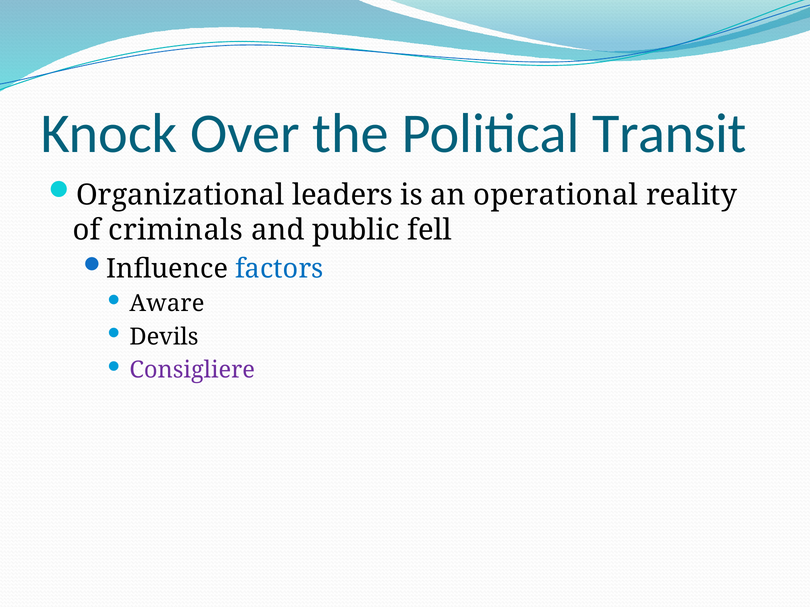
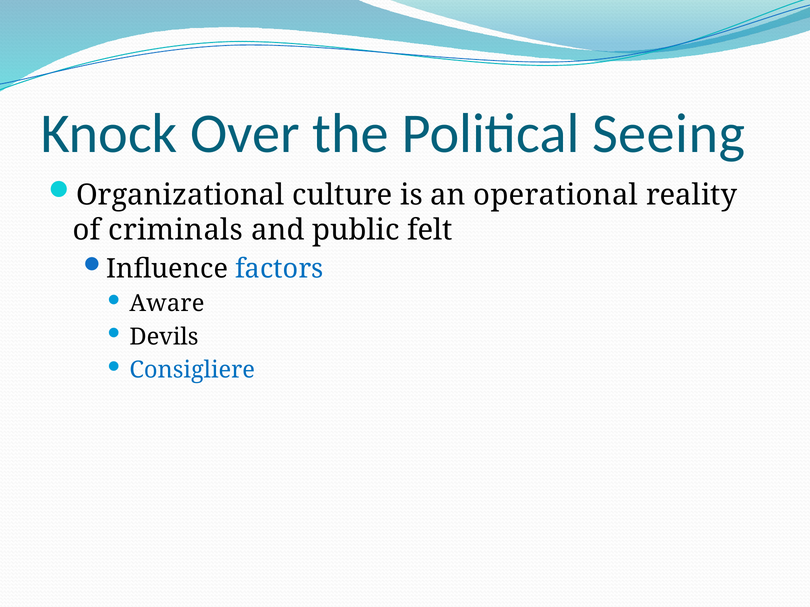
Transit: Transit -> Seeing (669, 134)
leaders: leaders -> culture (342, 195)
fell: fell -> felt (430, 230)
Consigliere colour: purple -> blue (192, 370)
